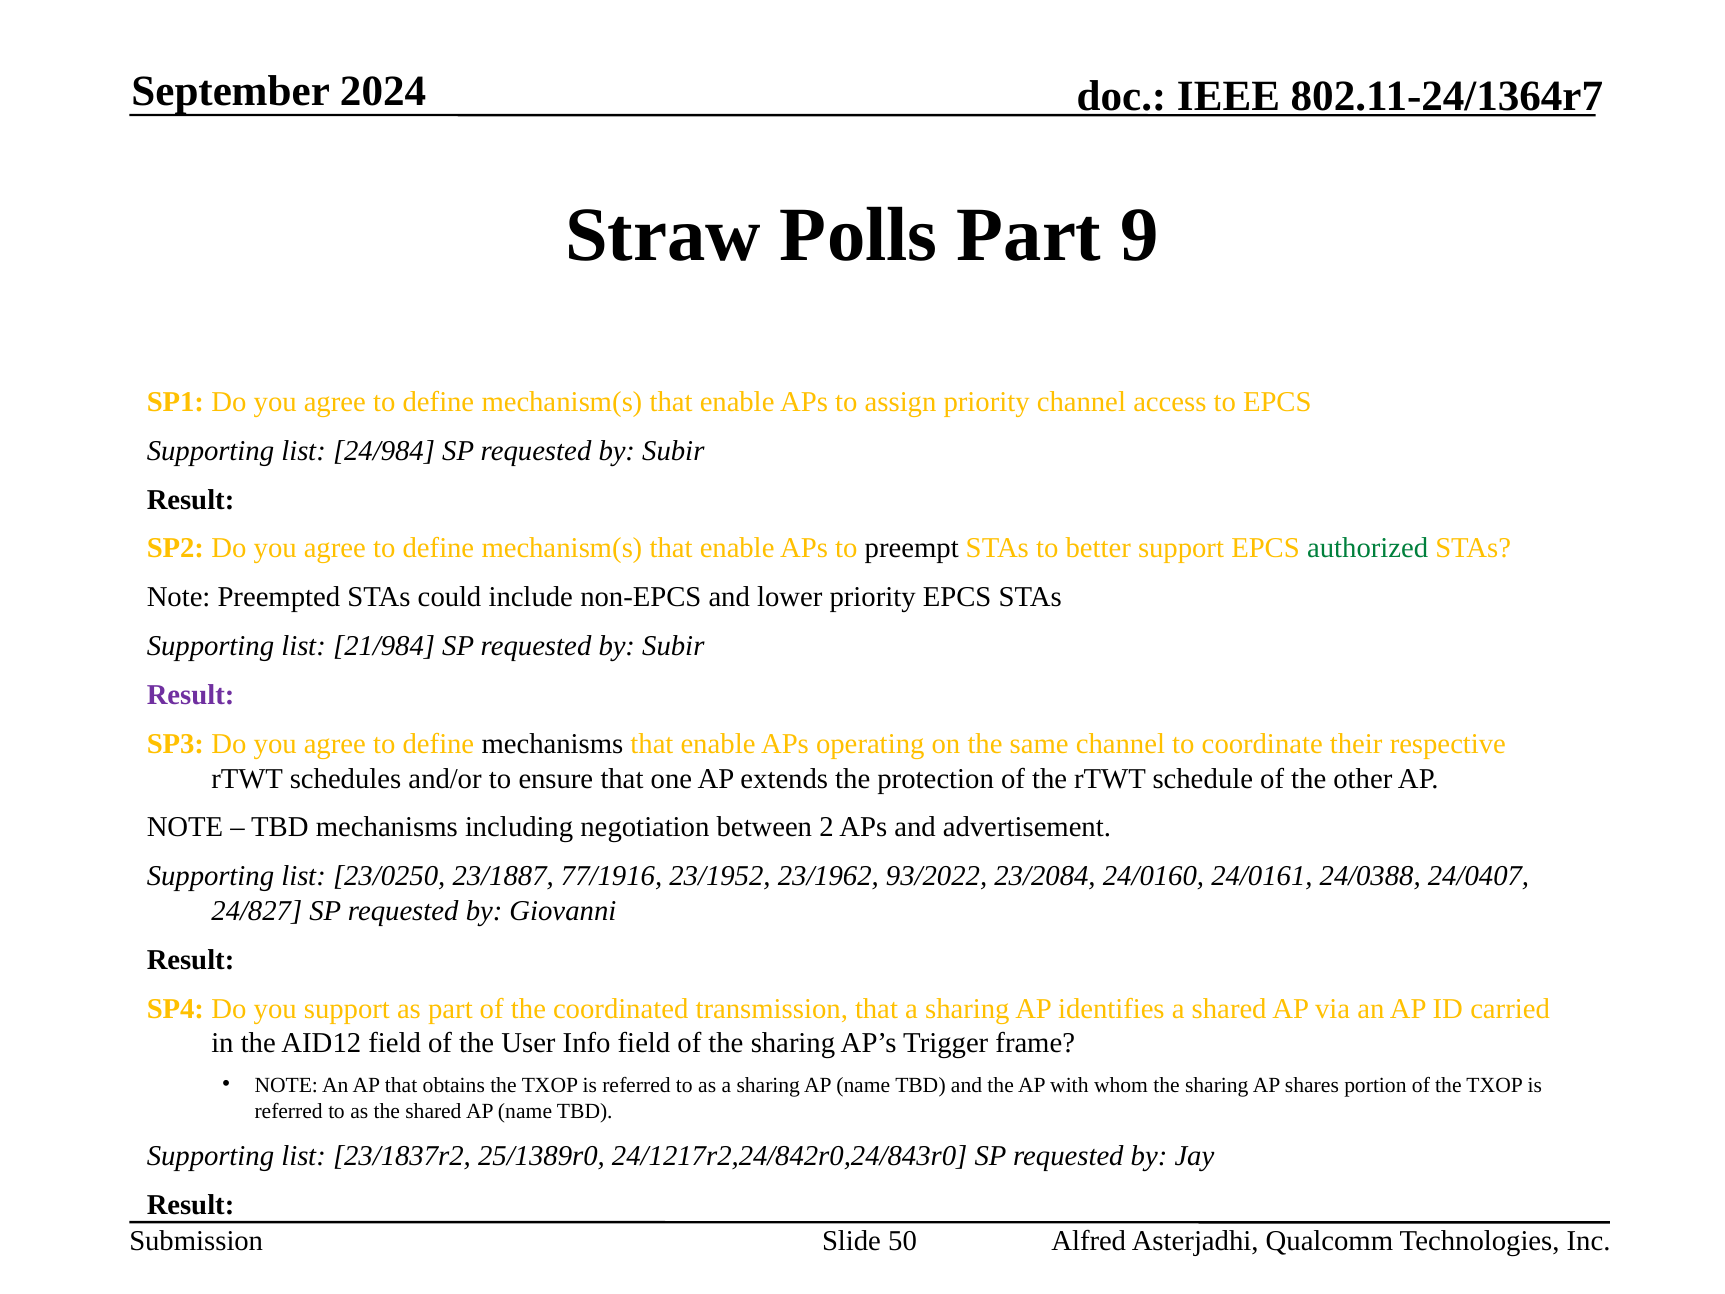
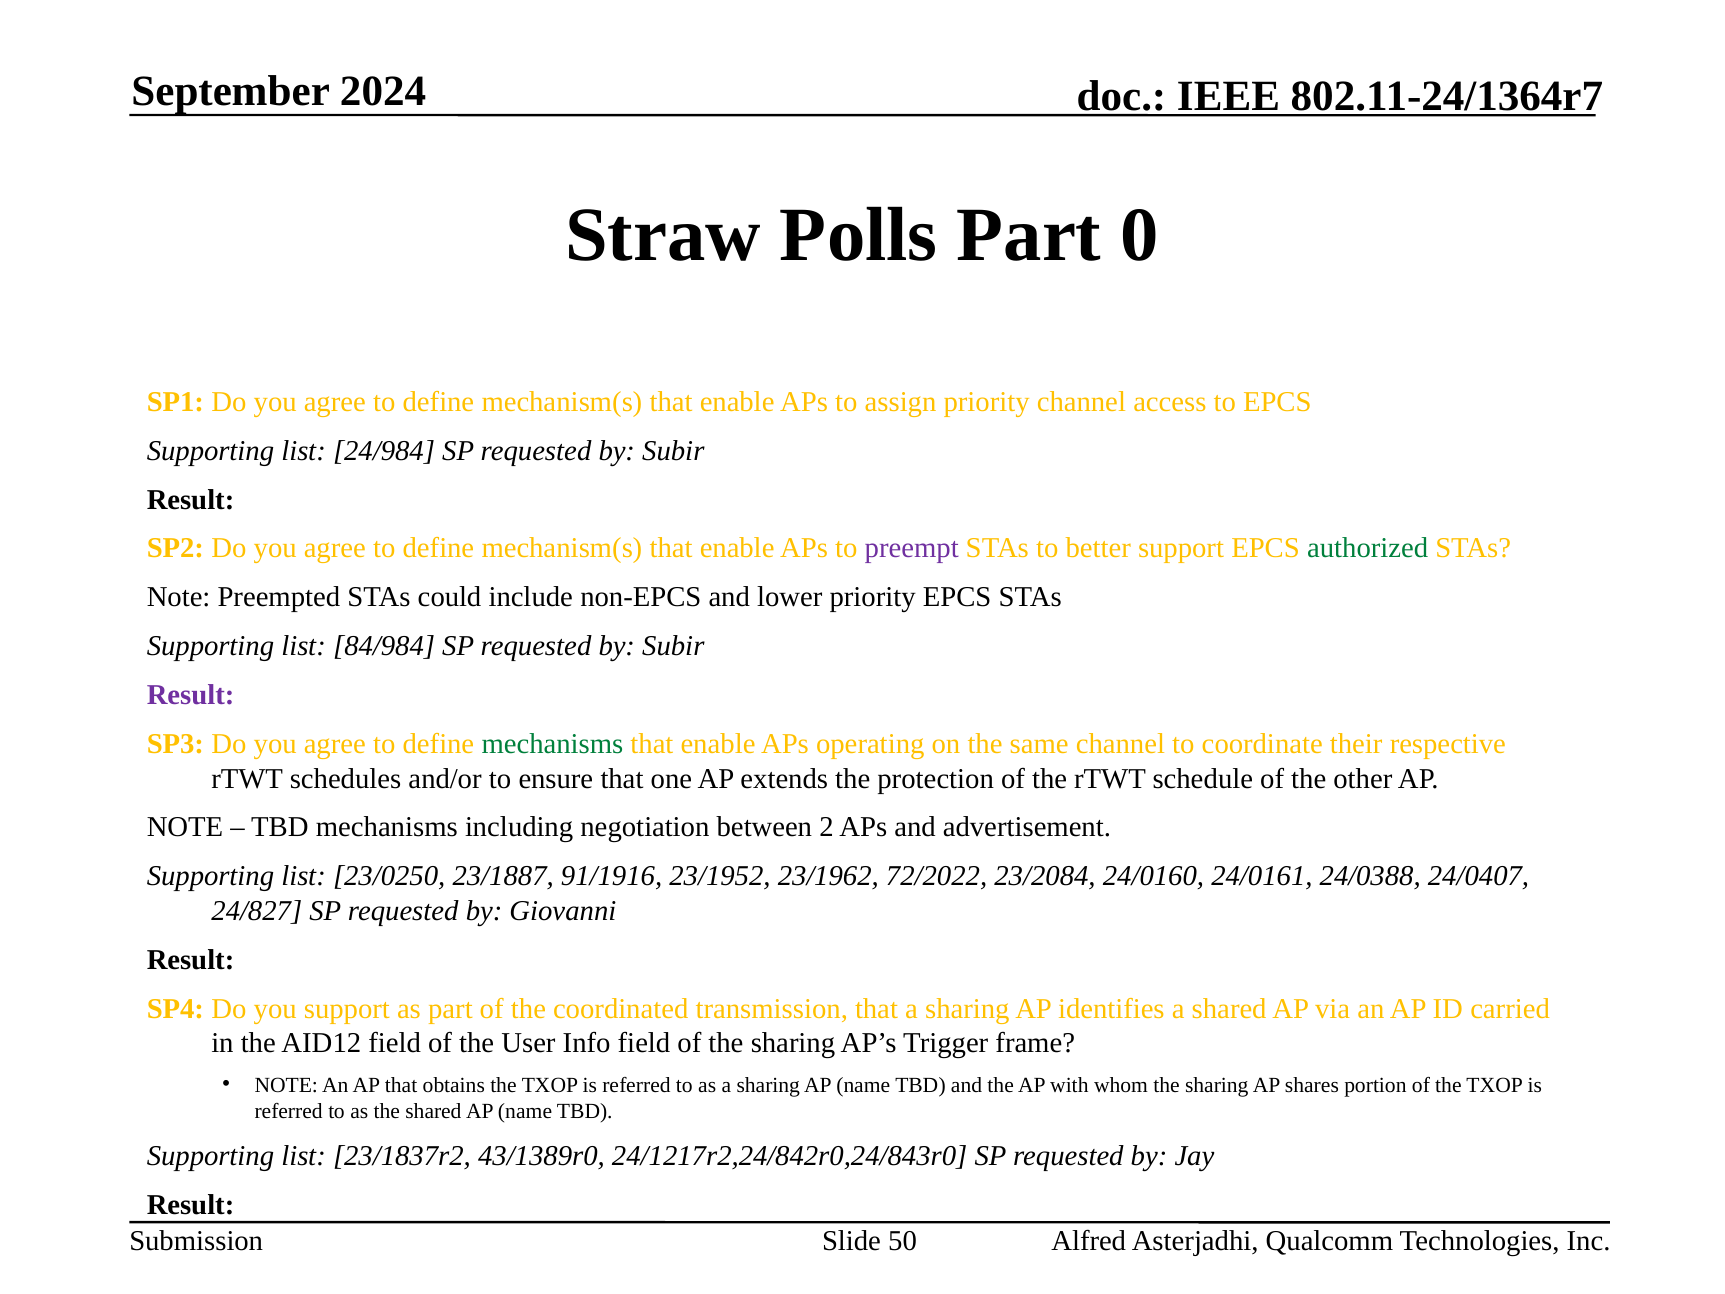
9: 9 -> 0 (1140, 235)
preempt colour: black -> purple (912, 548)
21/984: 21/984 -> 84/984 (384, 646)
mechanisms colour: black -> green (552, 744)
77/1916: 77/1916 -> 91/1916 (612, 876)
93/2022: 93/2022 -> 72/2022 (937, 876)
25/1389r0: 25/1389r0 -> 43/1389r0 (541, 1156)
